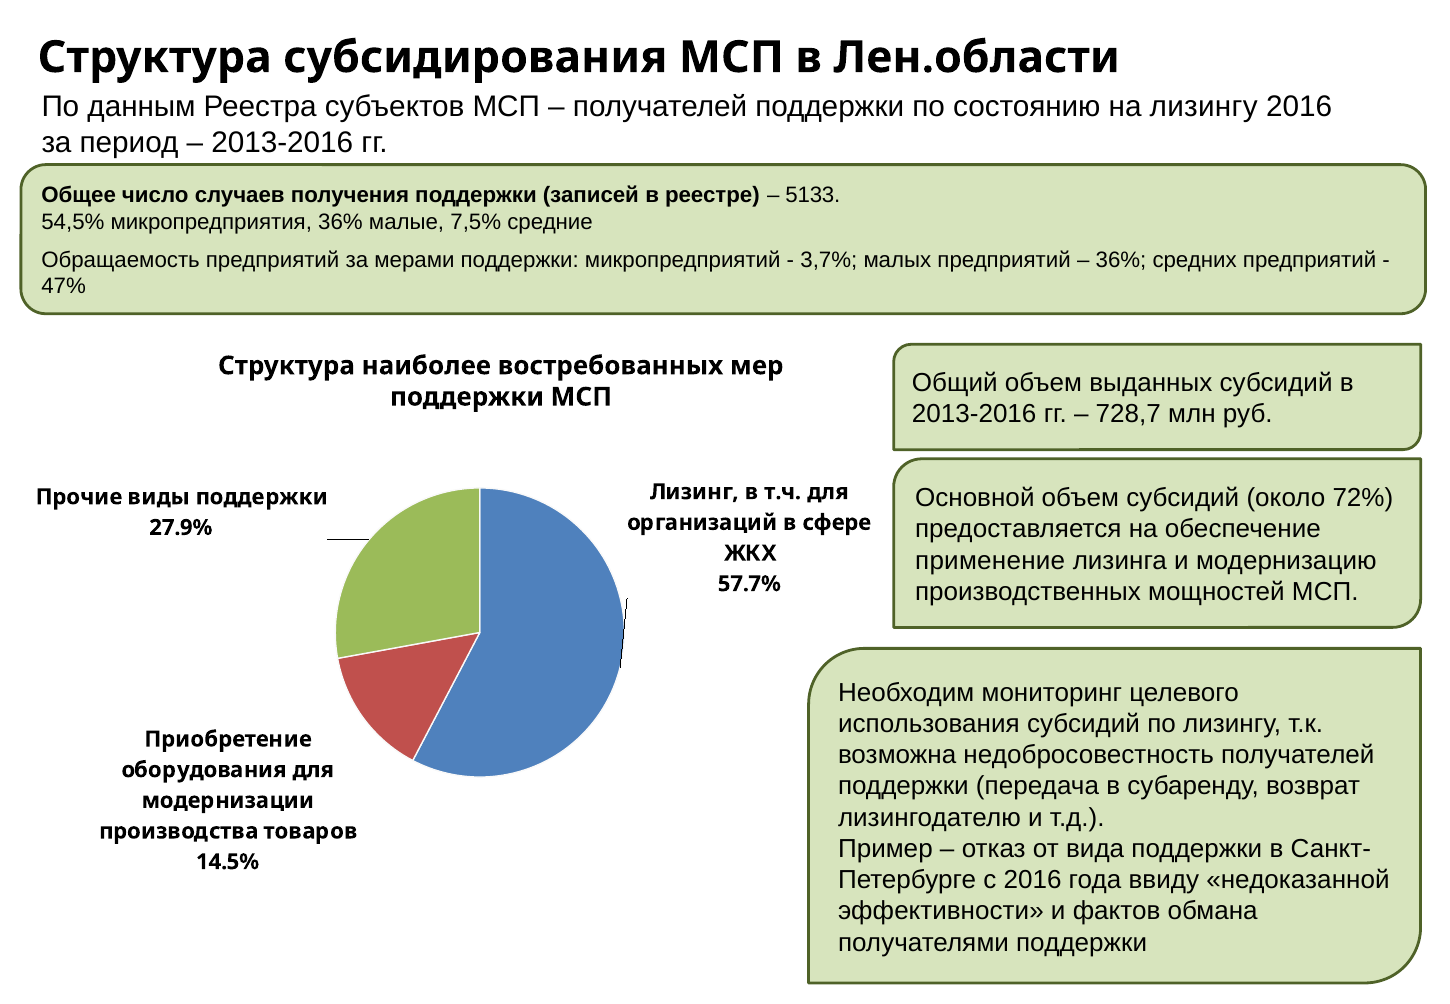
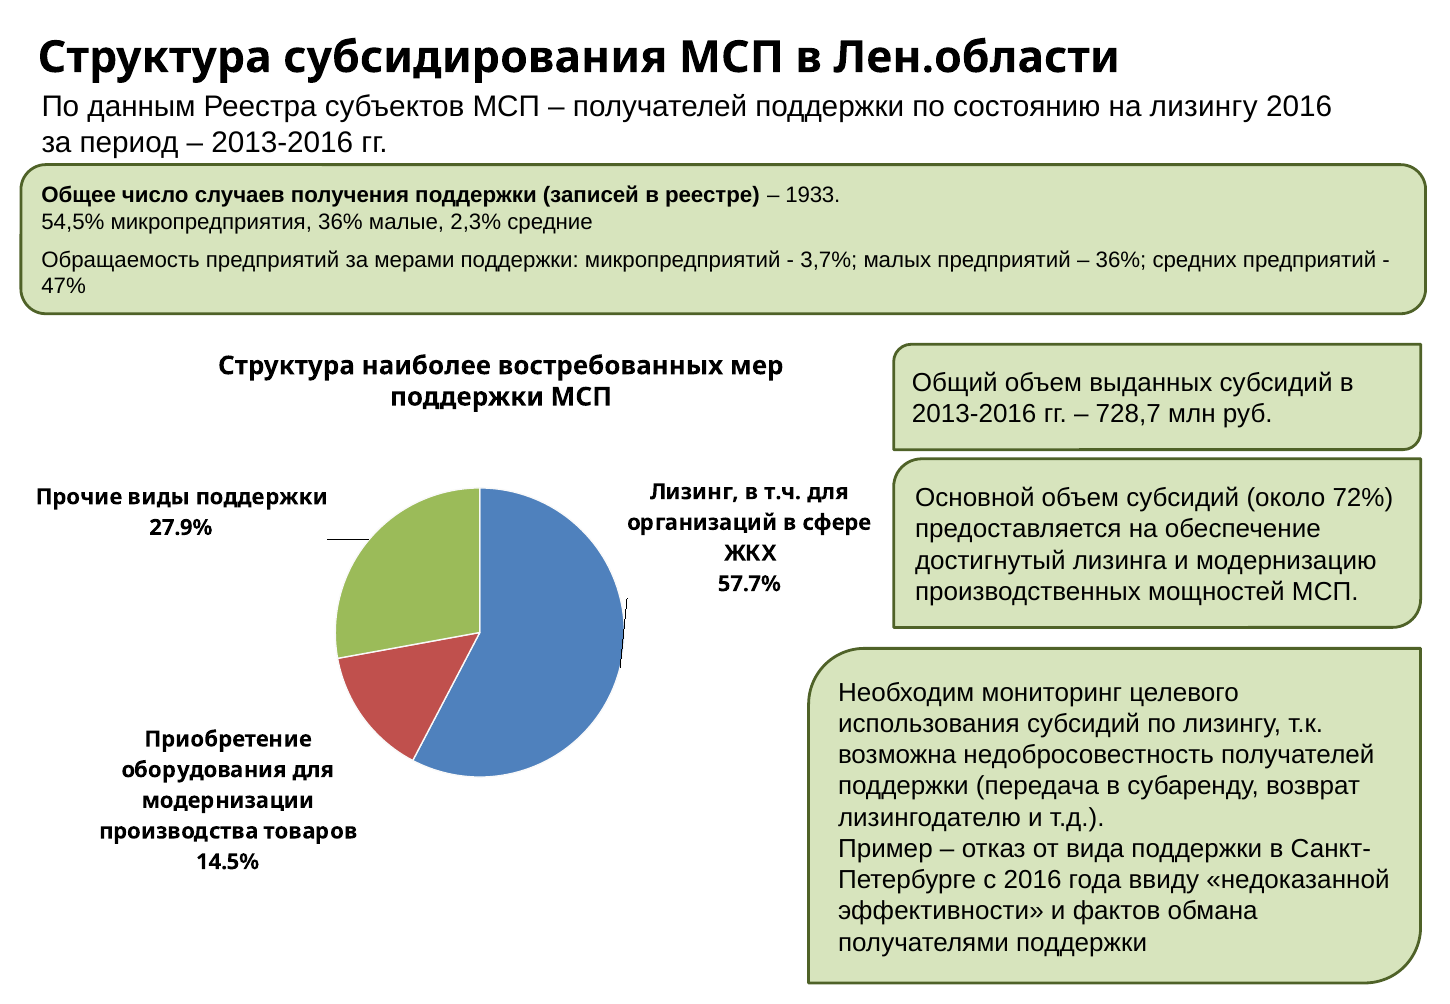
5133: 5133 -> 1933 (813, 195)
7,5%: 7,5% -> 2,3% (476, 222)
применение: применение -> достигнутый (990, 560)
